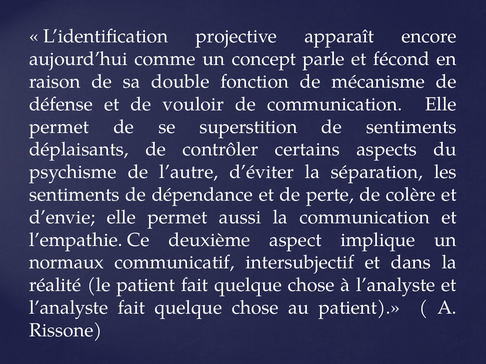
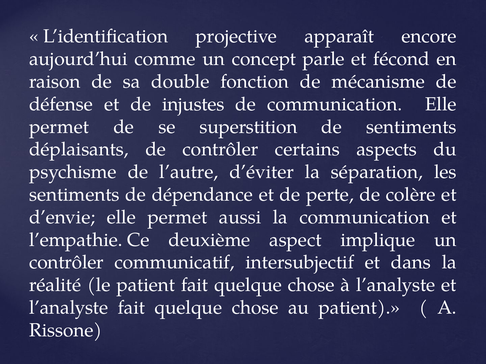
vouloir: vouloir -> injustes (193, 104)
normaux: normaux -> contrôler (66, 263)
